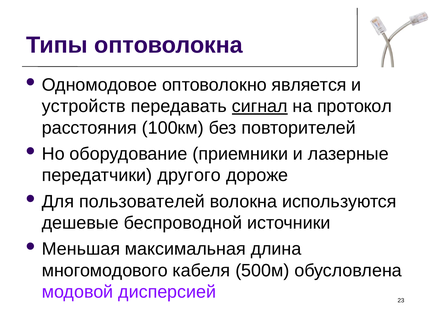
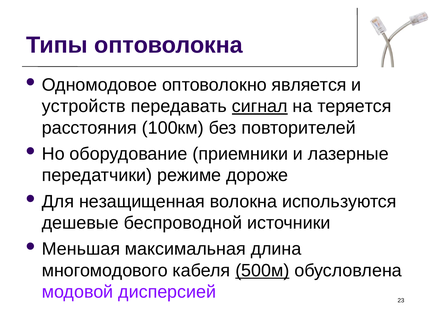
протокол: протокол -> теряется (354, 106)
другого: другого -> режиме (189, 175)
пользователей: пользователей -> незащищенная (142, 201)
500м underline: none -> present (262, 270)
